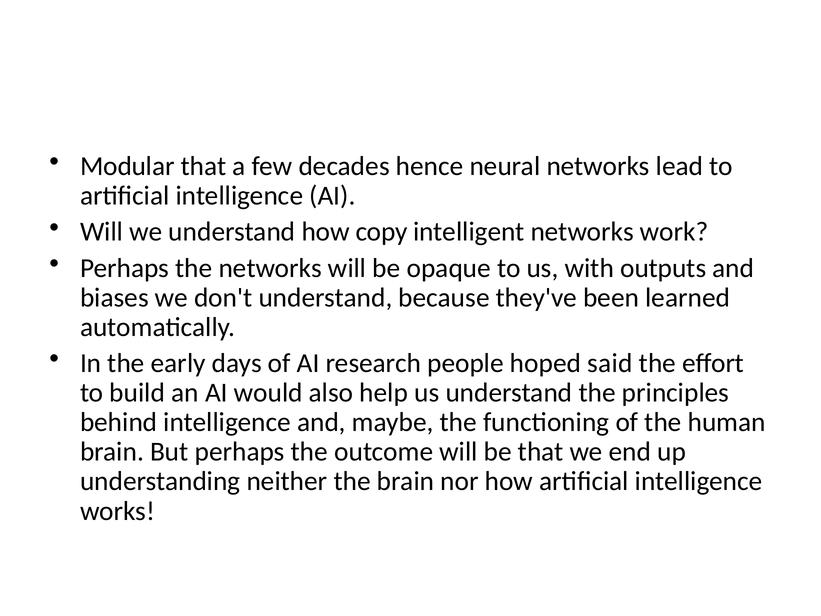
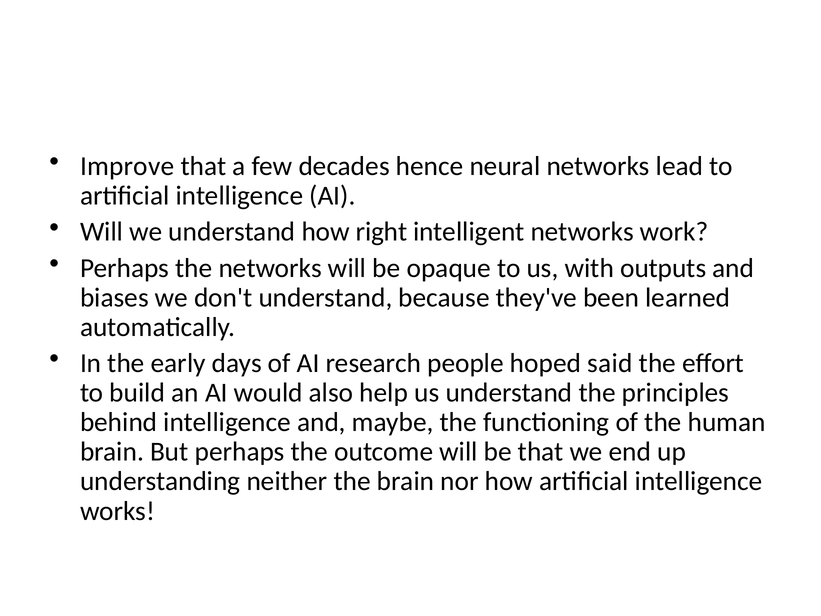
Modular: Modular -> Improve (127, 166)
copy: copy -> right (382, 232)
